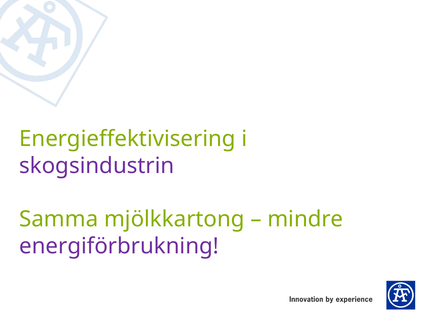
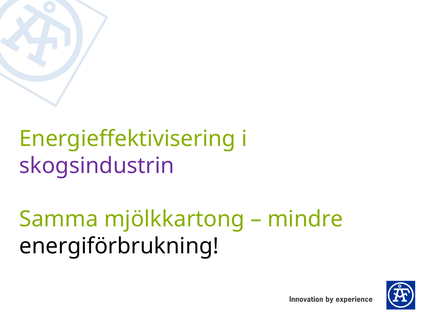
energiförbrukning colour: purple -> black (119, 246)
